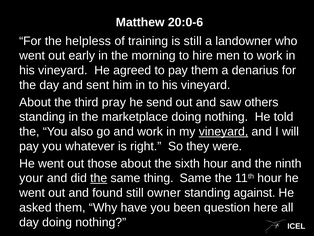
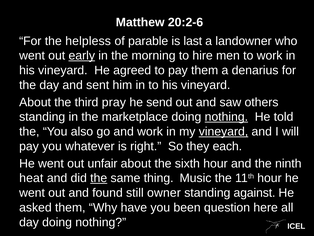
20:0-6: 20:0-6 -> 20:2-6 (186, 22)
training: training -> parable (148, 41)
is still: still -> last (193, 41)
early underline: none -> present (82, 56)
nothing underline: none -> present (226, 117)
were: were -> each (227, 146)
those: those -> unfair (102, 163)
your: your -> heat (31, 178)
thing Same: Same -> Music (196, 178)
